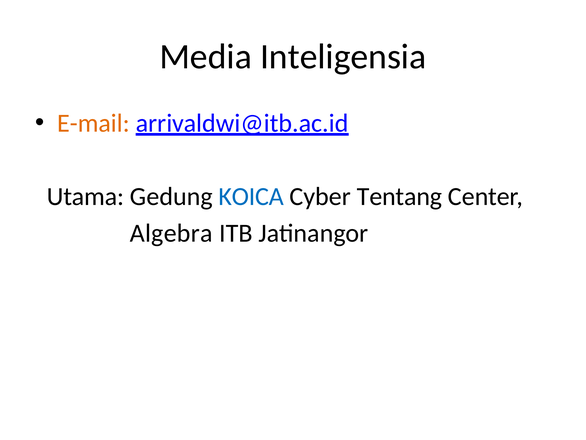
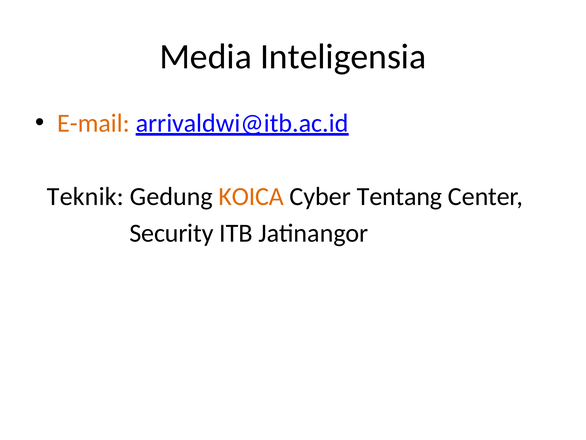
Utama: Utama -> Teknik (85, 196)
KOICA colour: blue -> orange (251, 196)
Algebra: Algebra -> Security (171, 233)
